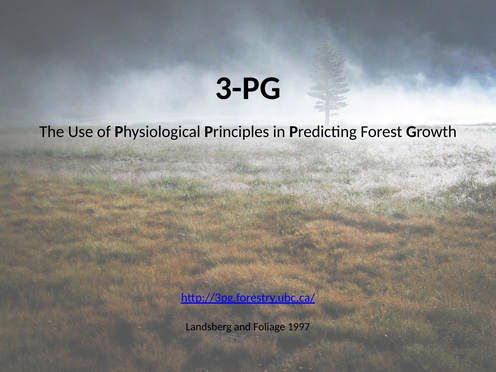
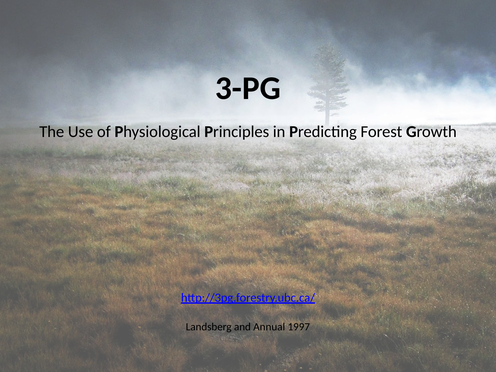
Foliage: Foliage -> Annual (269, 327)
